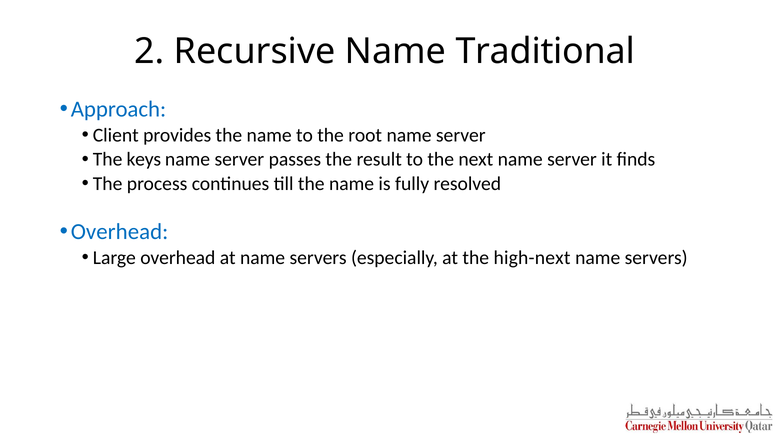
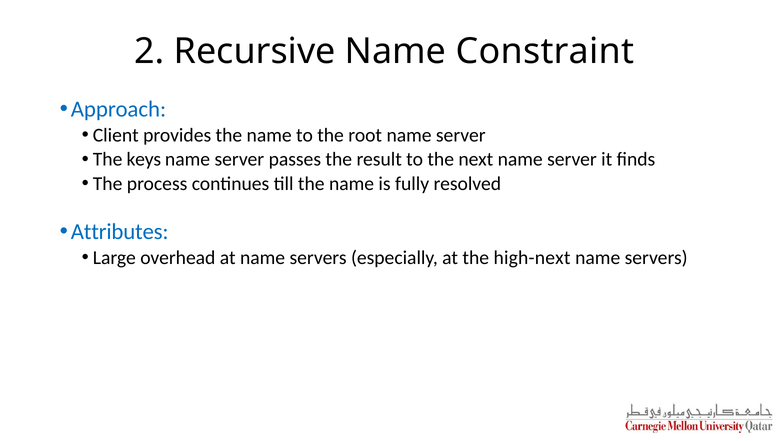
Traditional: Traditional -> Constraint (545, 51)
Overhead: Overhead -> Attributes (120, 232)
